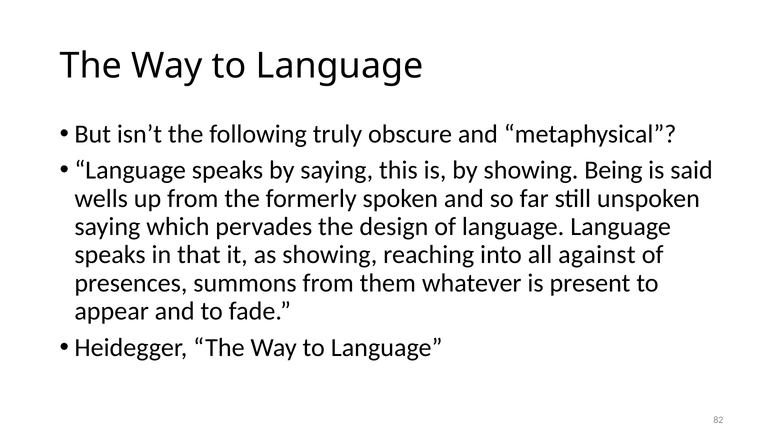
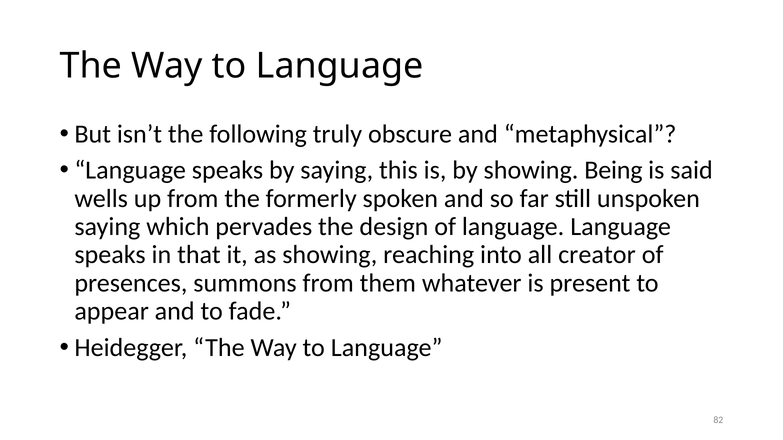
against: against -> creator (597, 255)
